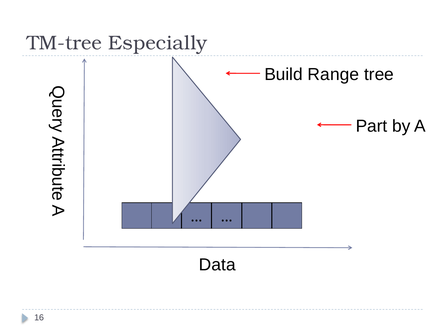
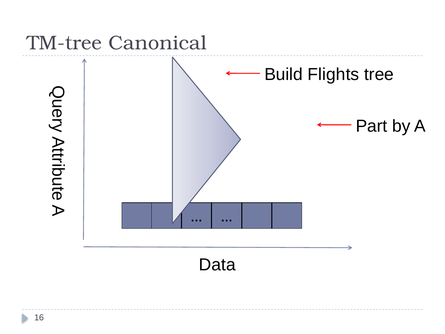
Especially: Especially -> Canonical (158, 43)
Range: Range -> Flights (333, 74)
